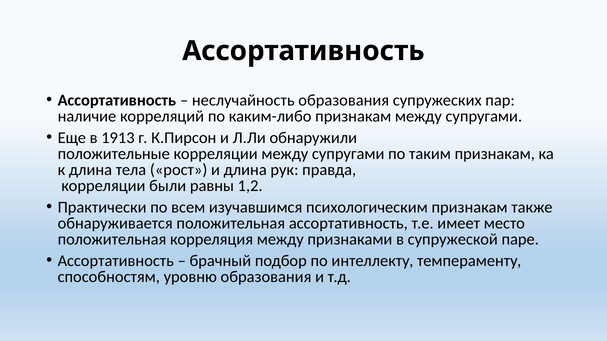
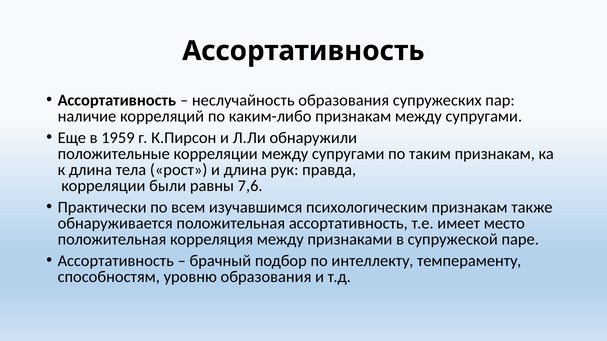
1913: 1913 -> 1959 (118, 138)
1,2: 1,2 -> 7,6 (250, 186)
